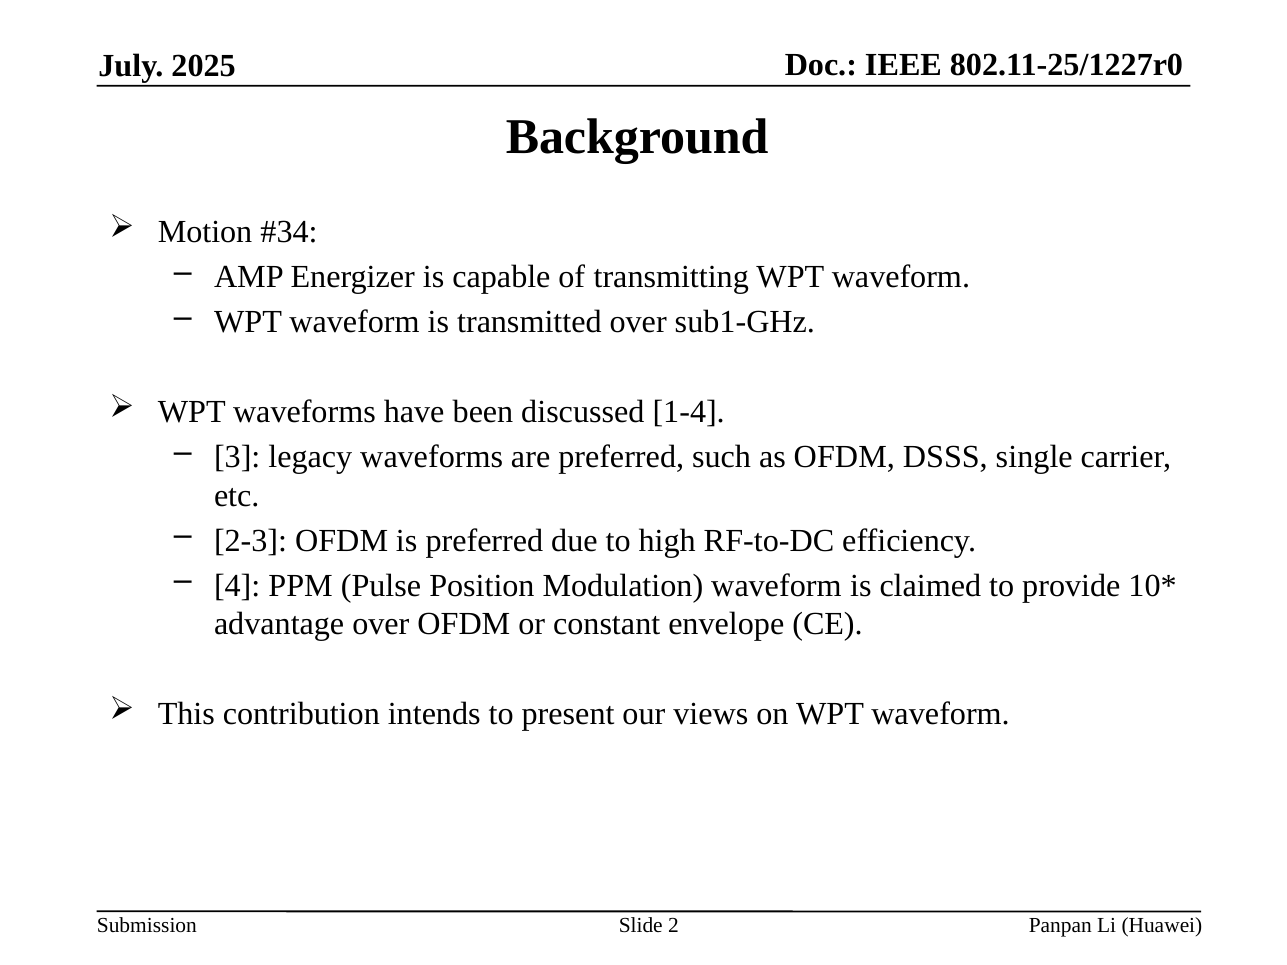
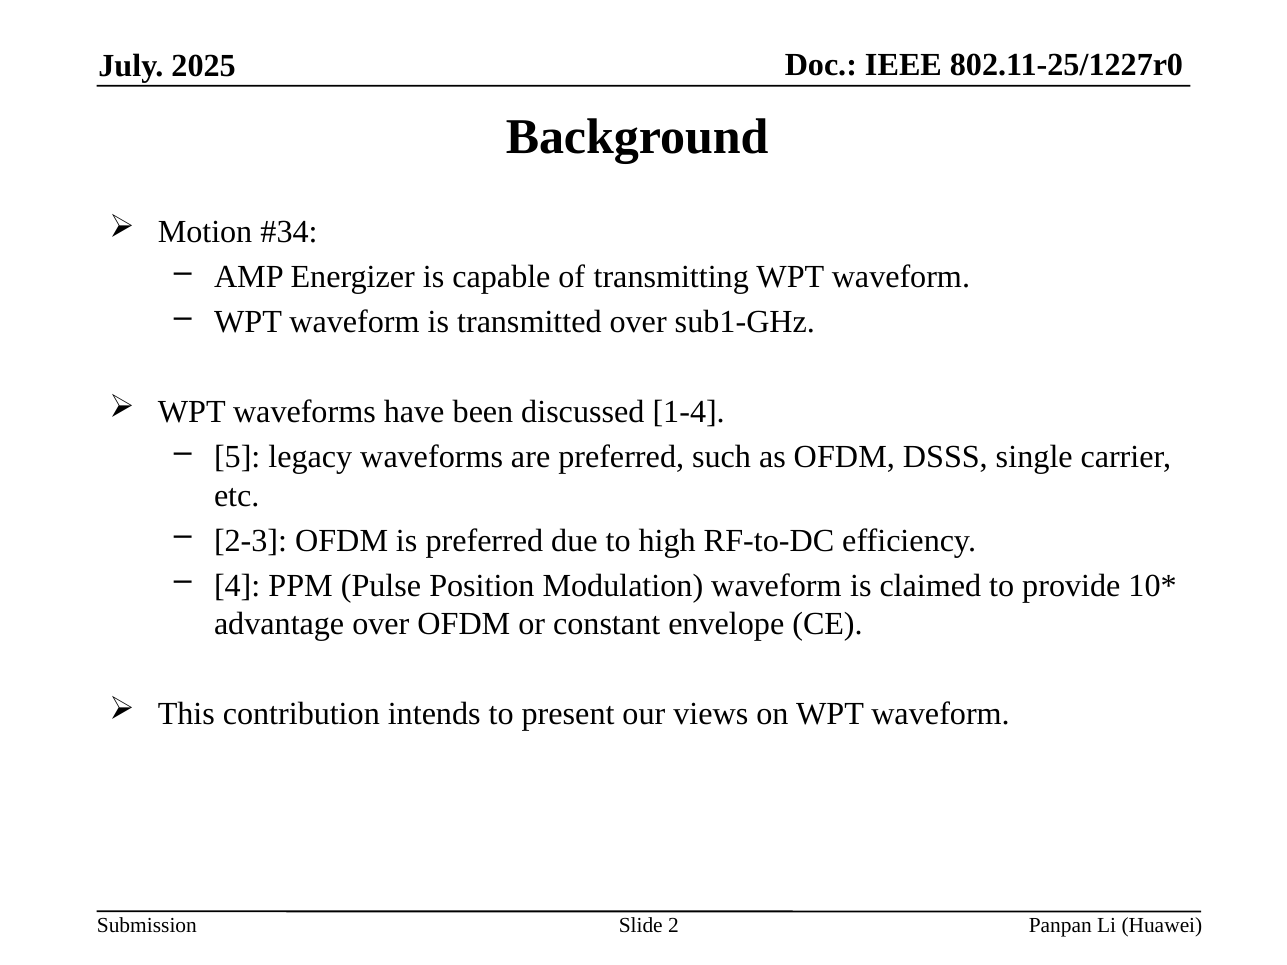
3: 3 -> 5 (237, 457)
